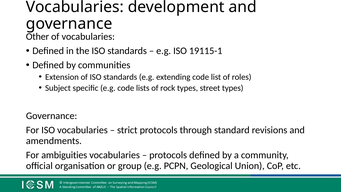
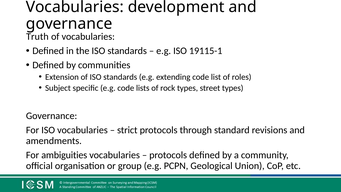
Other: Other -> Truth (37, 37)
